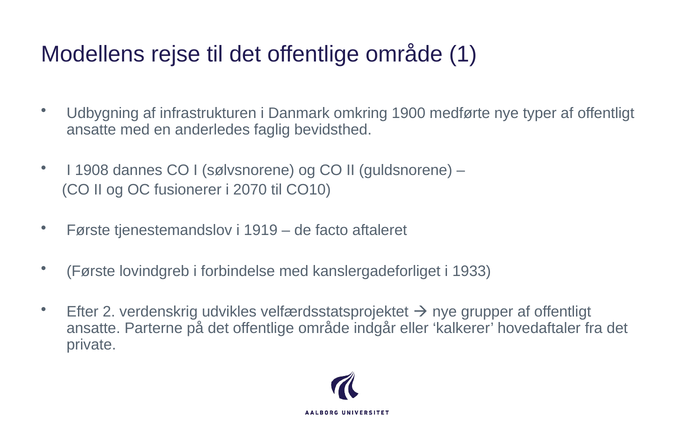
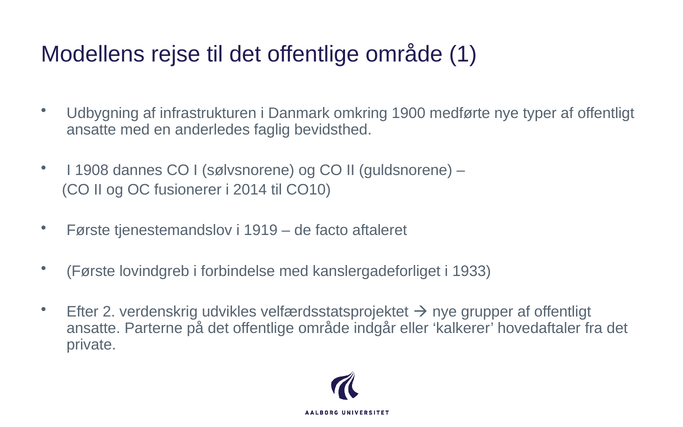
2070: 2070 -> 2014 (250, 190)
